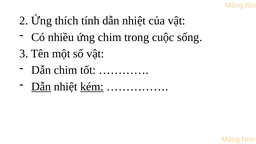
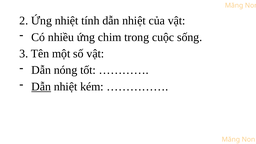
Ứng thích: thích -> nhiệt (67, 21)
Dẫn chim: chim -> nóng (66, 70)
kém underline: present -> none (92, 87)
